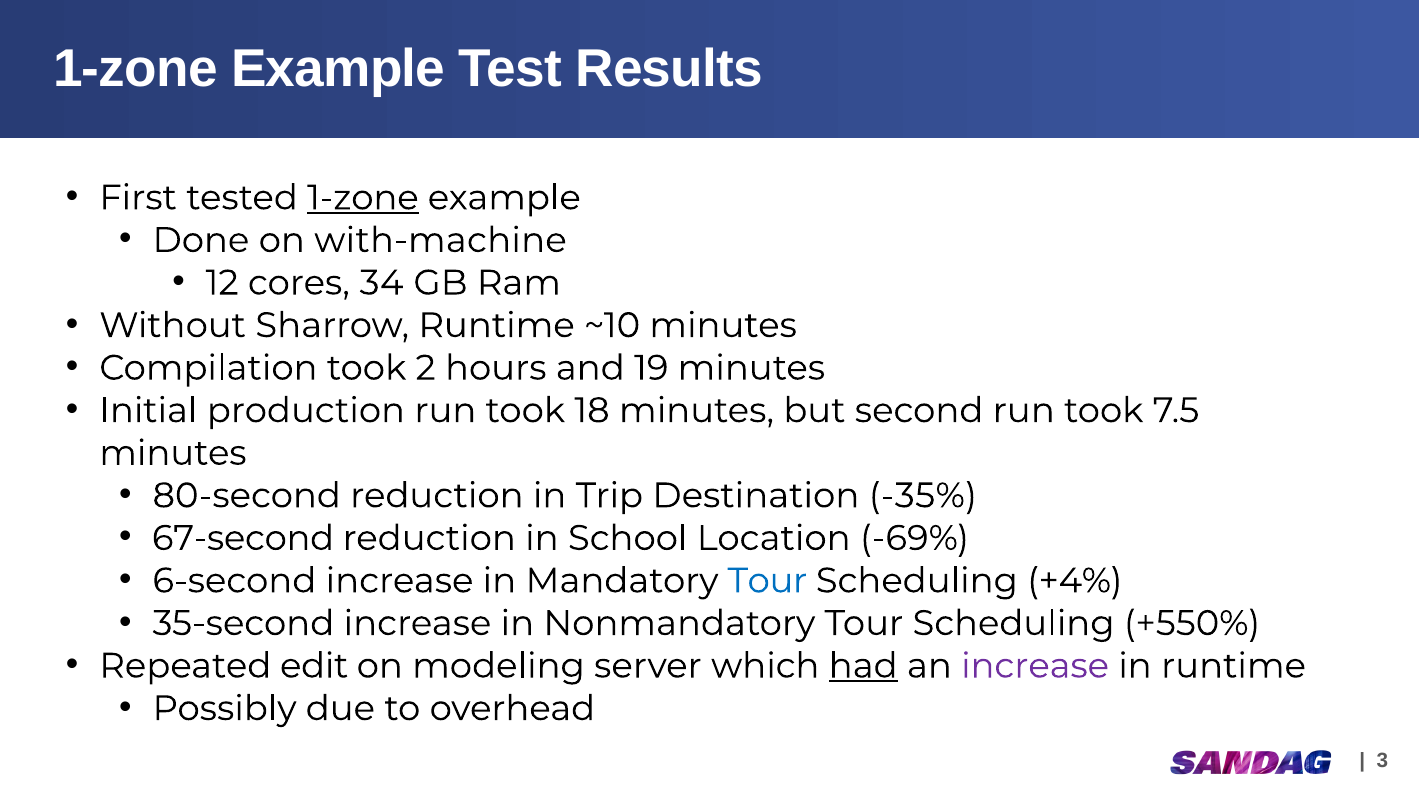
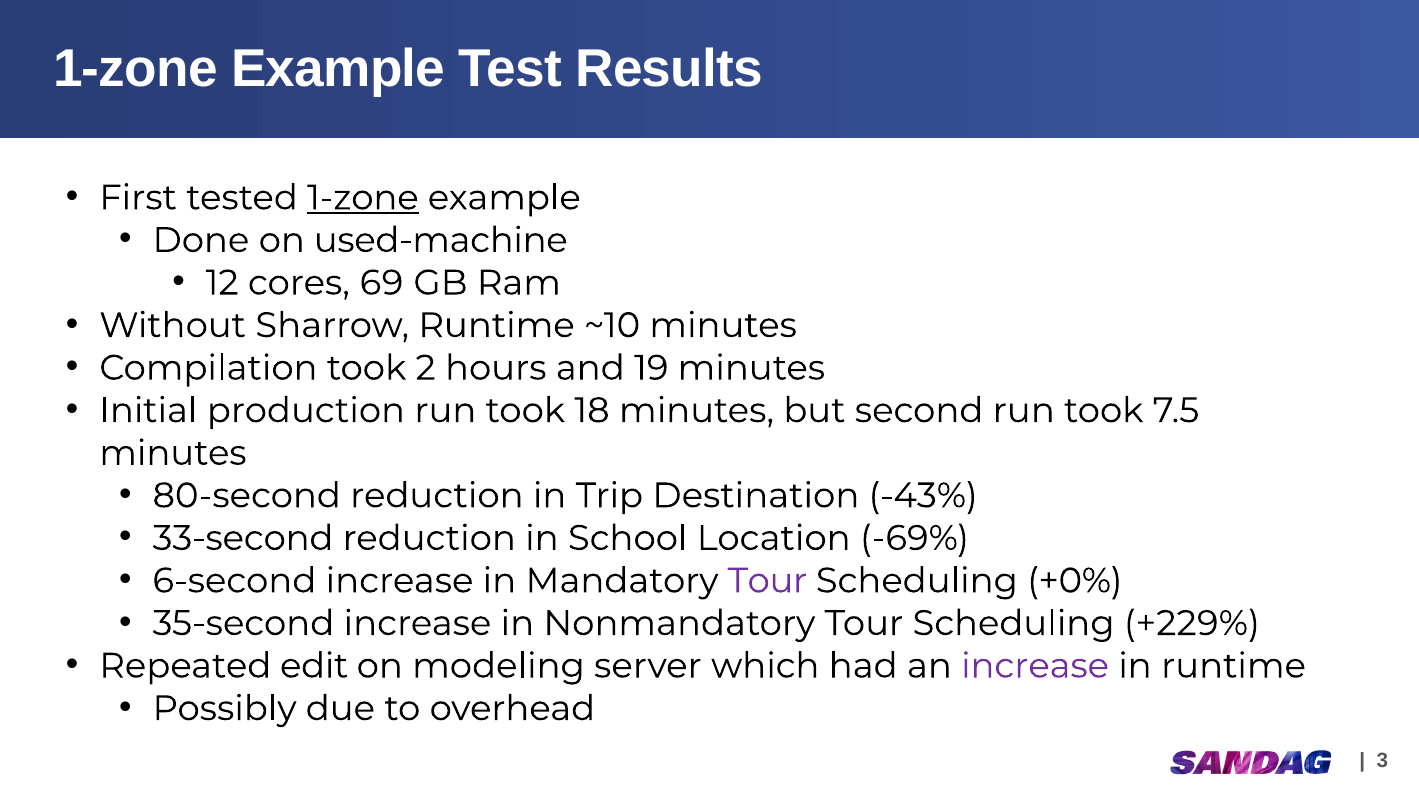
with-machine: with-machine -> used-machine (441, 240)
34: 34 -> 69 (381, 283)
-35%: -35% -> -43% (923, 496)
67-second: 67-second -> 33-second (243, 538)
Tour colour: blue -> purple (767, 581)
+4%: +4% -> +0% (1075, 581)
+550%: +550% -> +229% (1192, 623)
had underline: present -> none (863, 666)
